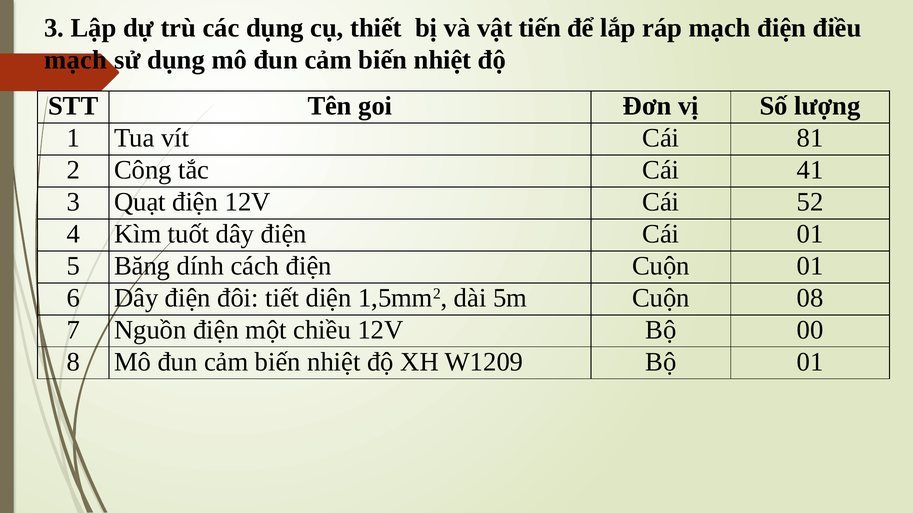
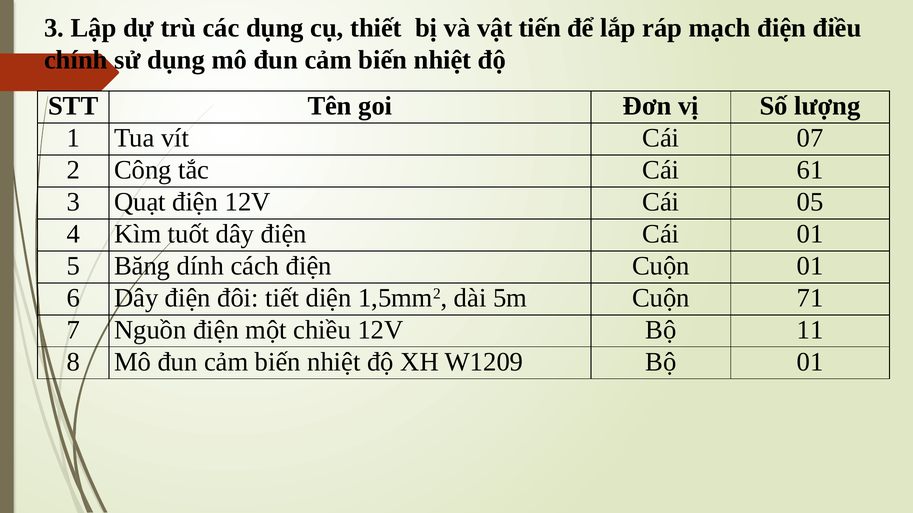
mạch: mạch -> chính (76, 60)
81: 81 -> 07 (810, 138)
41: 41 -> 61 (810, 170)
52: 52 -> 05 (810, 202)
08: 08 -> 71 (810, 298)
00: 00 -> 11 (810, 330)
